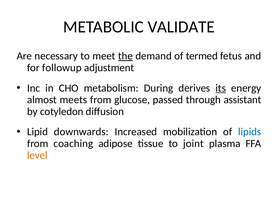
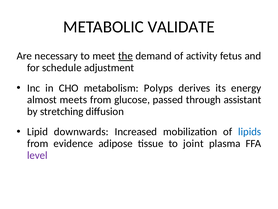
termed: termed -> activity (202, 56)
followup: followup -> schedule (62, 67)
During: During -> Polyps (158, 88)
its underline: present -> none (221, 88)
cotyledon: cotyledon -> stretching (62, 111)
coaching: coaching -> evidence (73, 143)
level colour: orange -> purple (37, 155)
